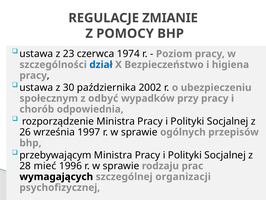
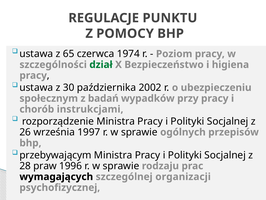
ZMIANIE: ZMIANIE -> PUNKTU (170, 18)
23: 23 -> 65 (69, 54)
dział colour: blue -> green (101, 65)
odbyć: odbyć -> badań (103, 98)
odpowiednia: odpowiednia -> instrukcjami (90, 109)
mieć: mieć -> praw (45, 166)
